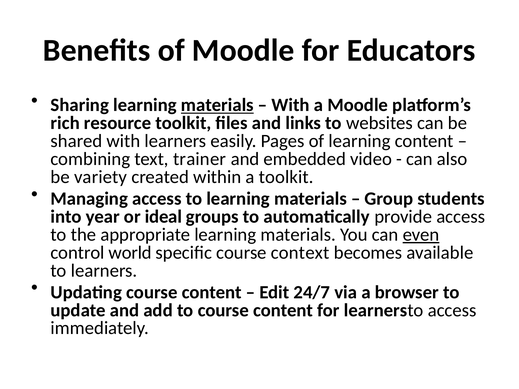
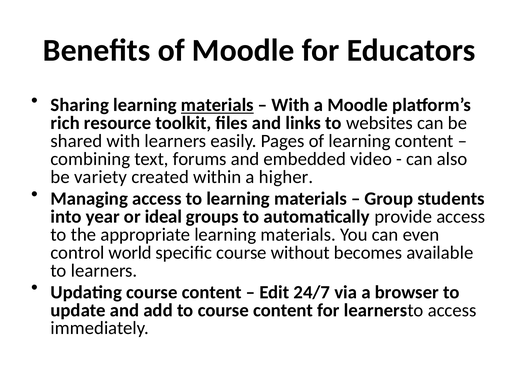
trainer: trainer -> forums (200, 159)
a toolkit: toolkit -> higher (286, 177)
even underline: present -> none (421, 235)
context: context -> without (300, 253)
